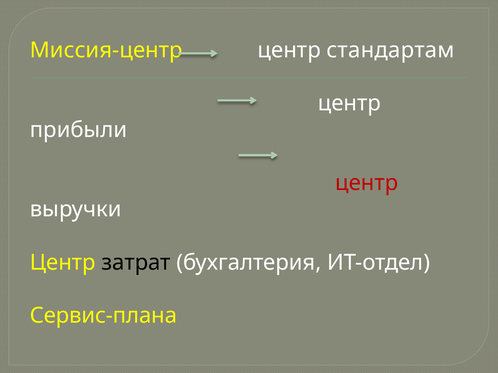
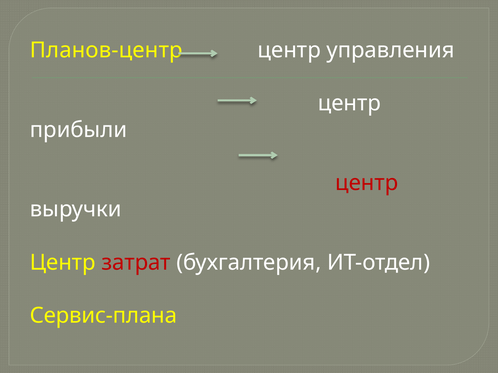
Миссия-центр: Миссия-центр -> Планов-центр (106, 50)
стандартам: стандартам -> управления (391, 50)
затрат colour: black -> red (136, 263)
